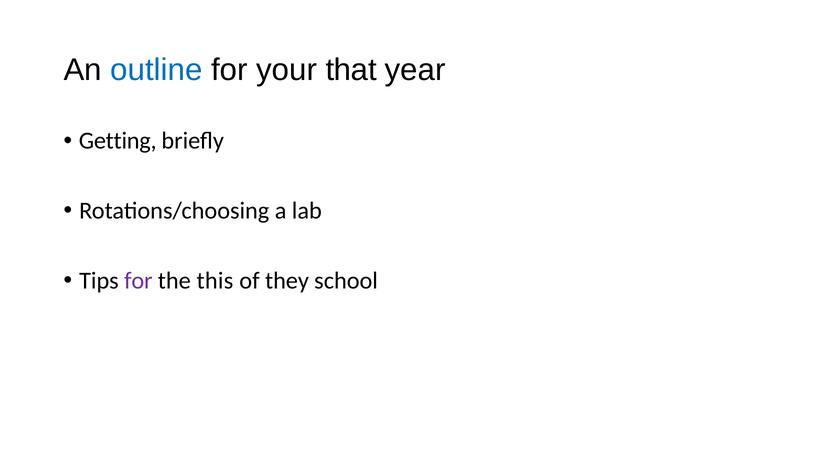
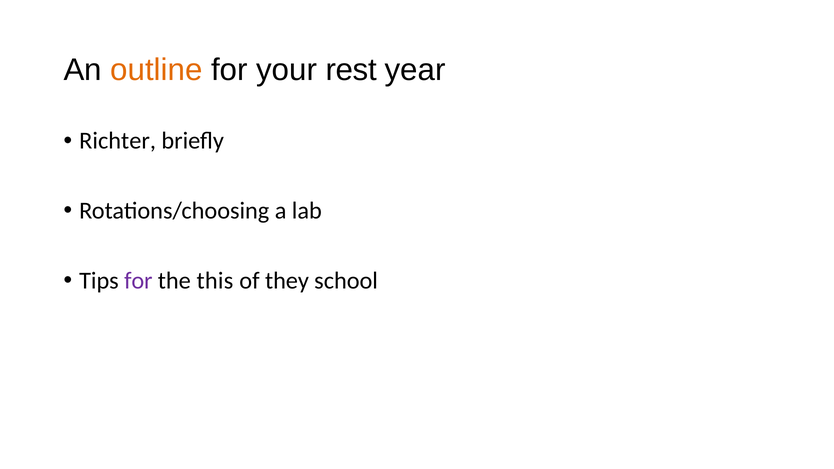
outline colour: blue -> orange (156, 70)
that: that -> rest (351, 70)
Getting: Getting -> Richter (118, 141)
